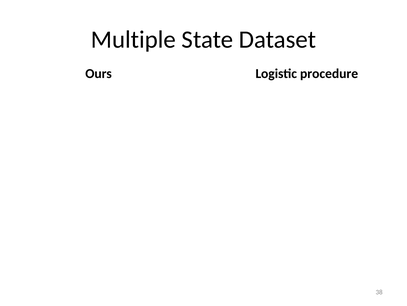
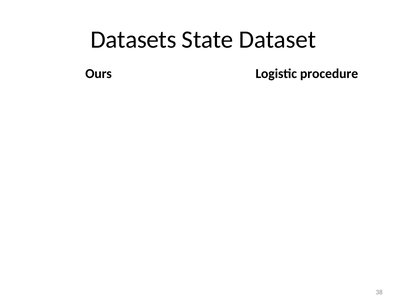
Multiple: Multiple -> Datasets (134, 39)
